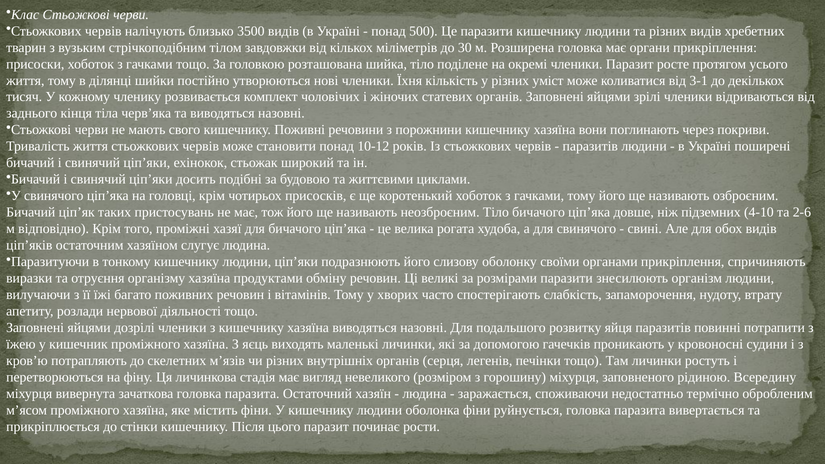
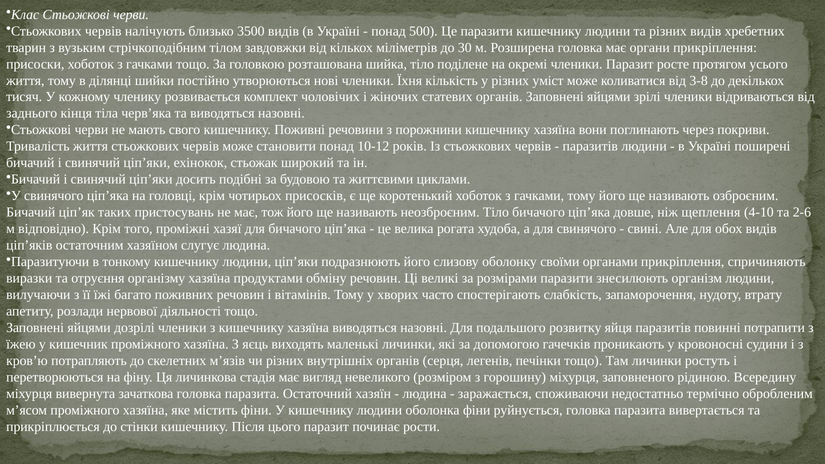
3-1: 3-1 -> 3-8 (699, 80)
підземних: підземних -> щеплення (711, 212)
